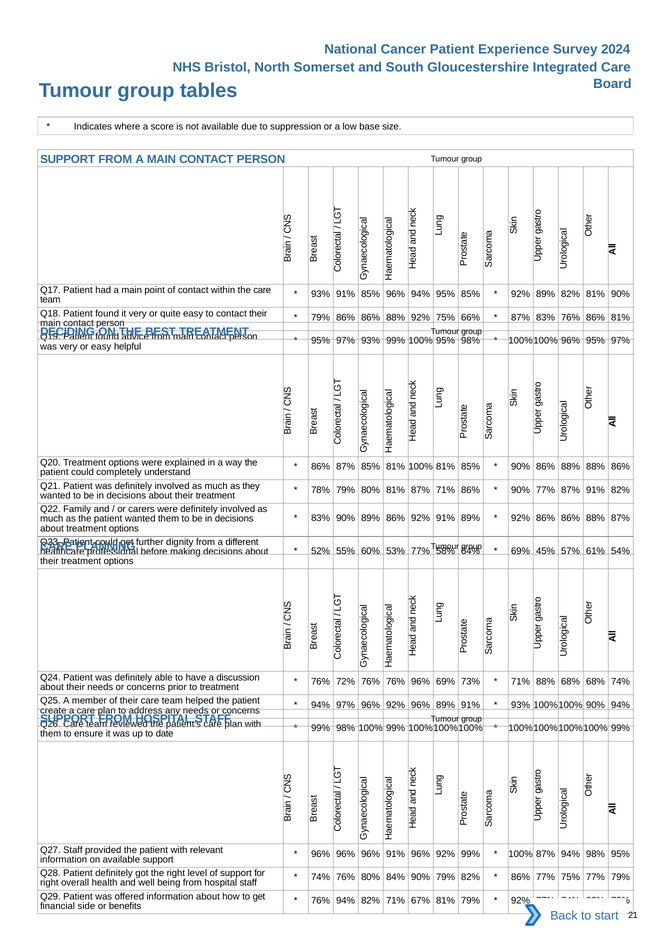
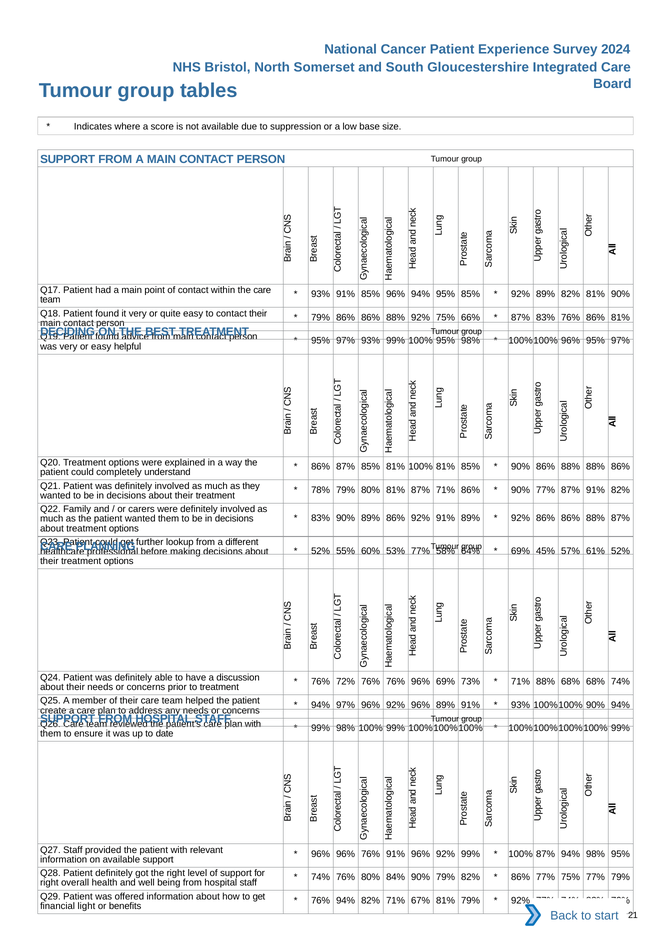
dignity: dignity -> lookup (180, 543)
61% 54%: 54% -> 52% (621, 551)
96% 96% 96%: 96% -> 76% (371, 855)
side: side -> light (86, 907)
